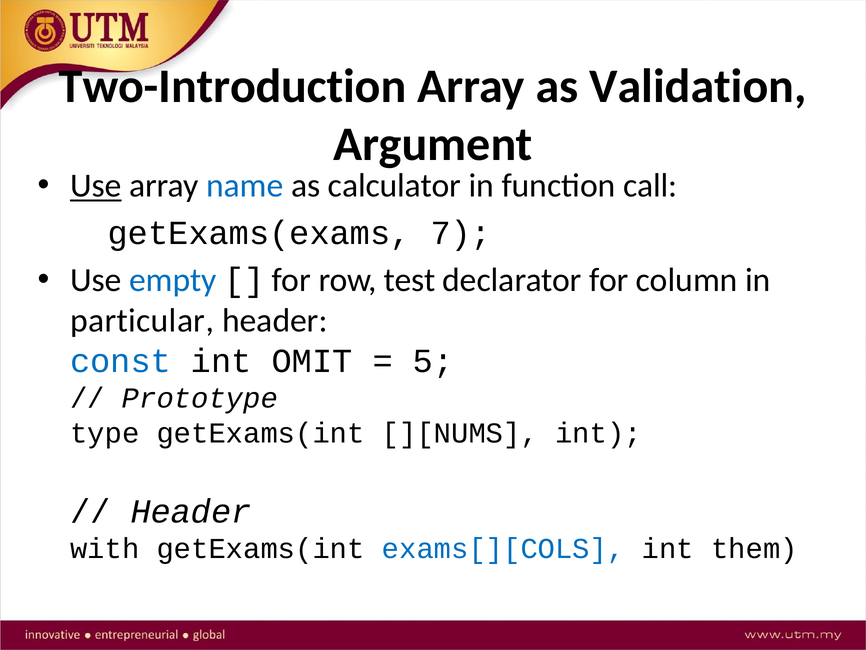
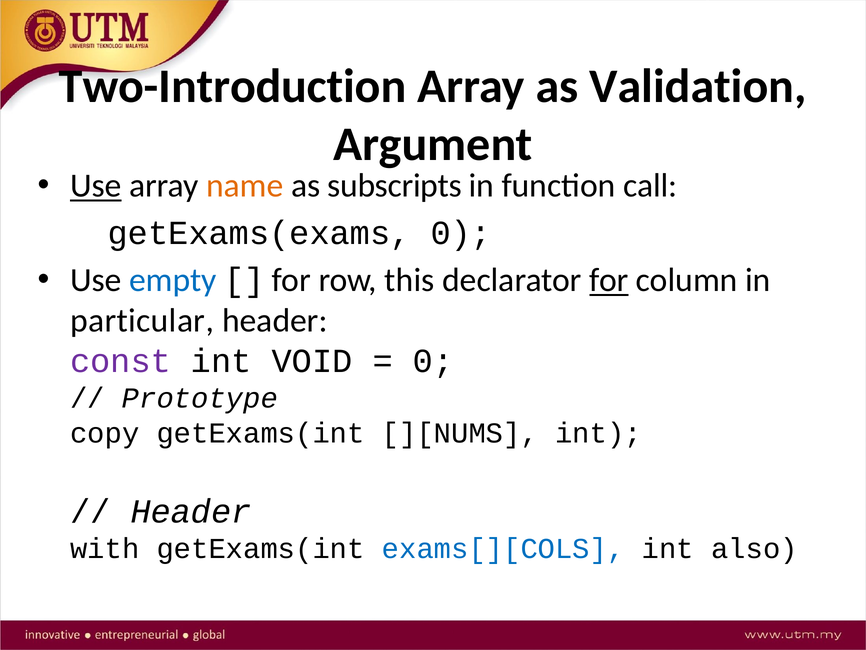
name colour: blue -> orange (245, 186)
calculator: calculator -> subscripts (395, 186)
getExams(exams 7: 7 -> 0 (461, 233)
test: test -> this (409, 280)
for underline: none -> present (609, 280)
const colour: blue -> purple (120, 361)
OMIT: OMIT -> VOID (312, 361)
5: 5 -> 0 (433, 361)
type: type -> copy (105, 433)
them: them -> also (754, 548)
